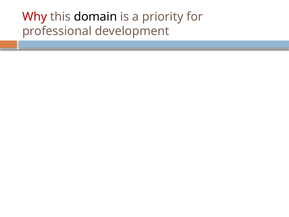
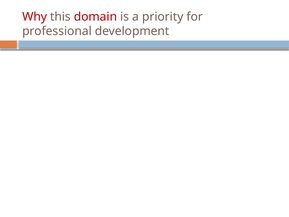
domain colour: black -> red (95, 17)
